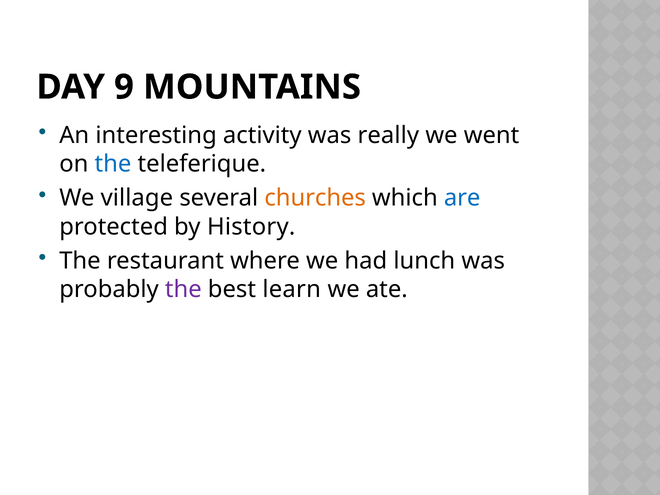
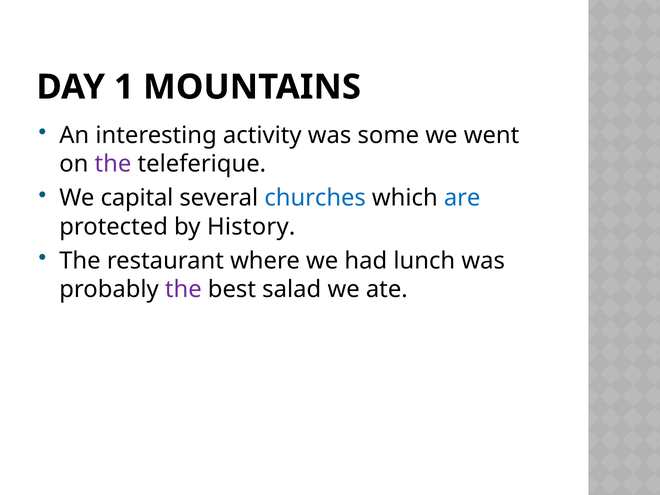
9: 9 -> 1 (124, 87)
really: really -> some (388, 135)
the colour: blue -> purple (113, 164)
village: village -> capital (137, 198)
churches colour: orange -> blue (315, 198)
learn: learn -> salad (292, 289)
